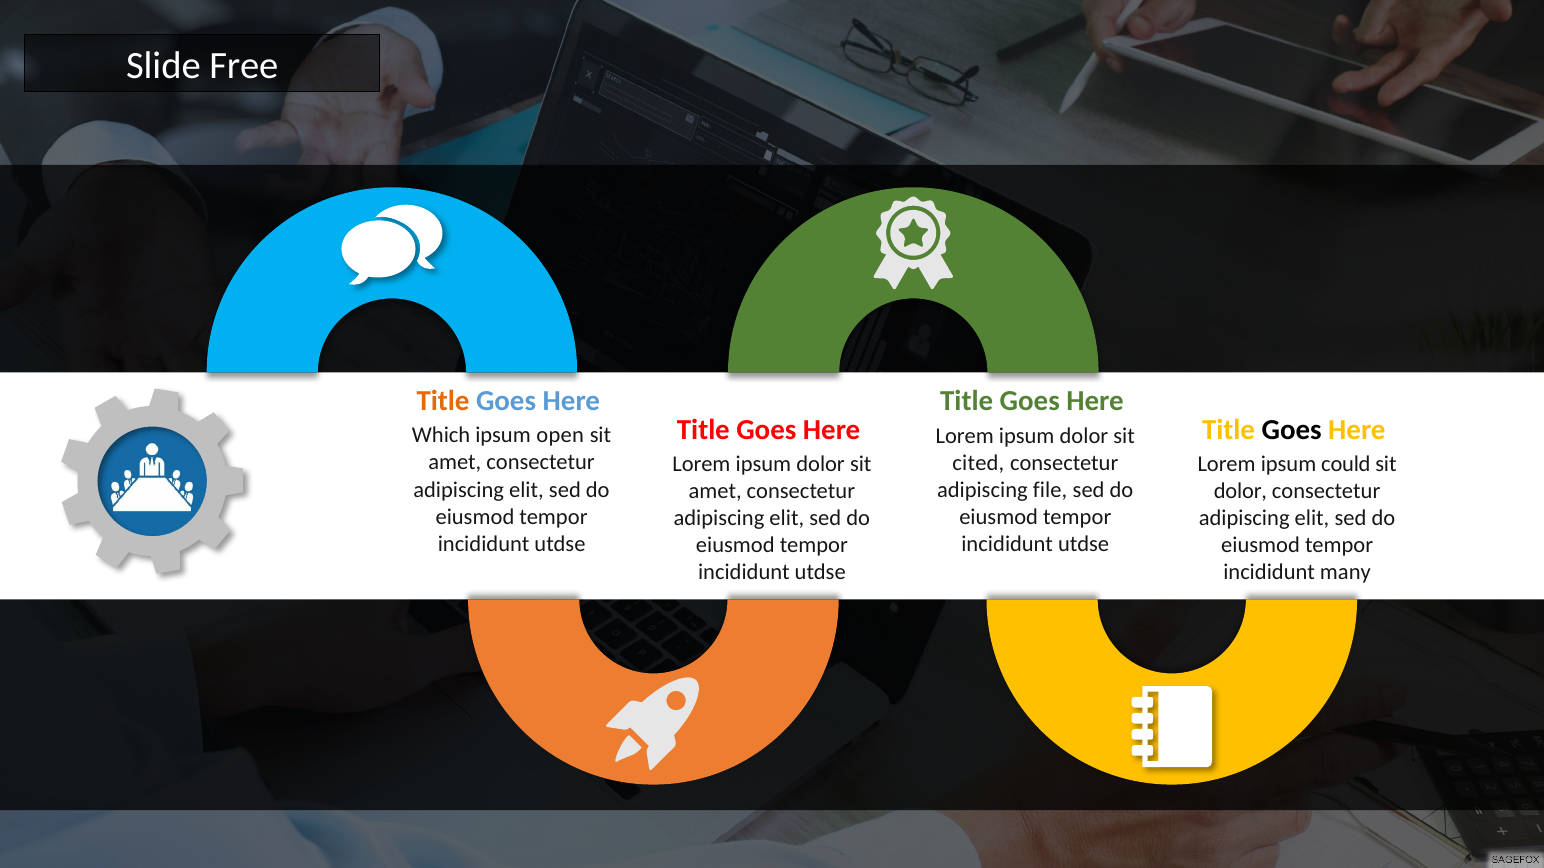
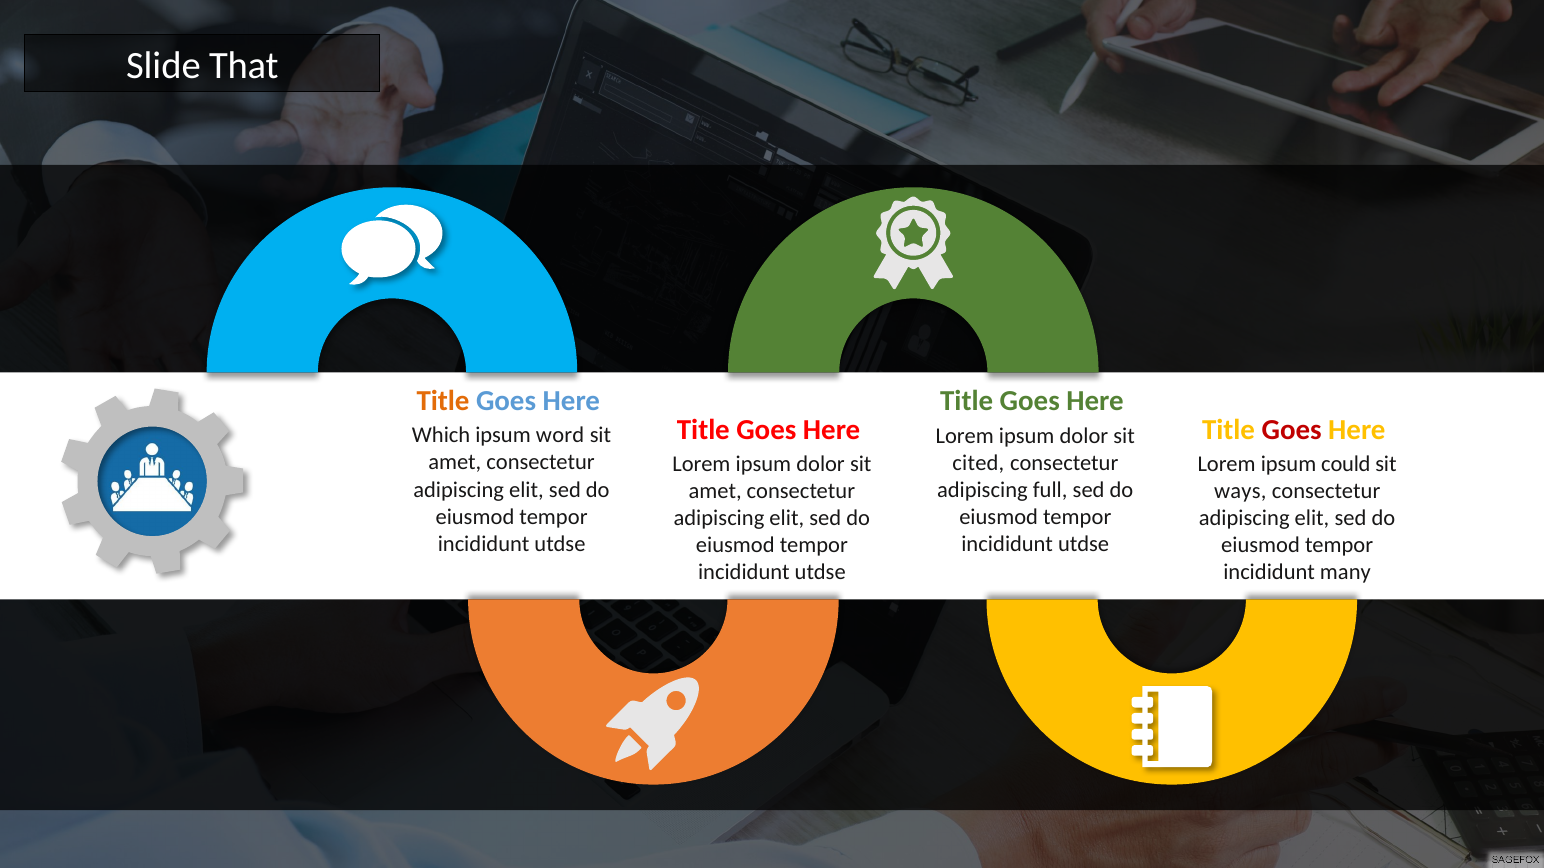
Free: Free -> That (244, 66)
Goes colour: black -> red (1292, 430)
open: open -> word (560, 436)
file: file -> full (1050, 491)
dolor: dolor -> ways (1240, 492)
